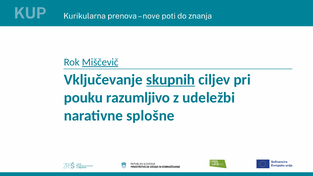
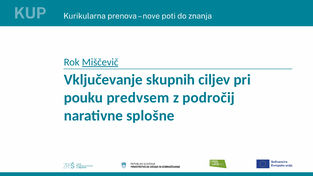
skupnih underline: present -> none (171, 80)
razumljivo: razumljivo -> predvsem (138, 98)
udeležbi: udeležbi -> področij (209, 98)
